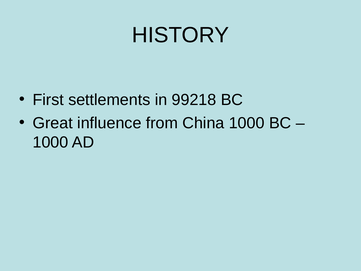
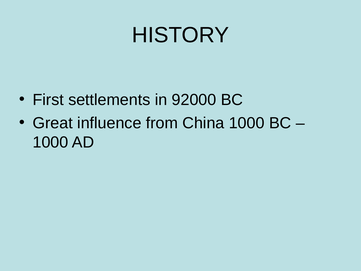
99218: 99218 -> 92000 (194, 100)
